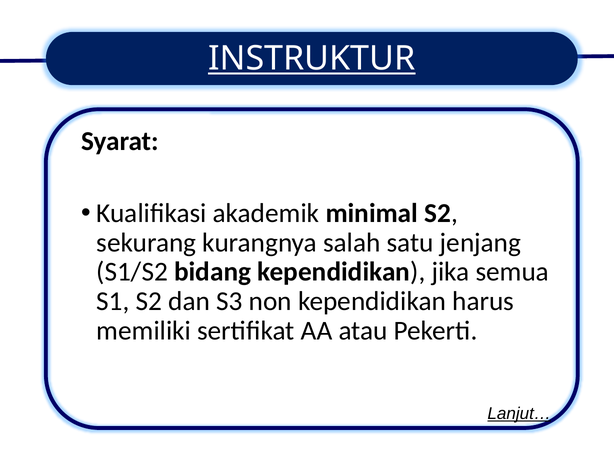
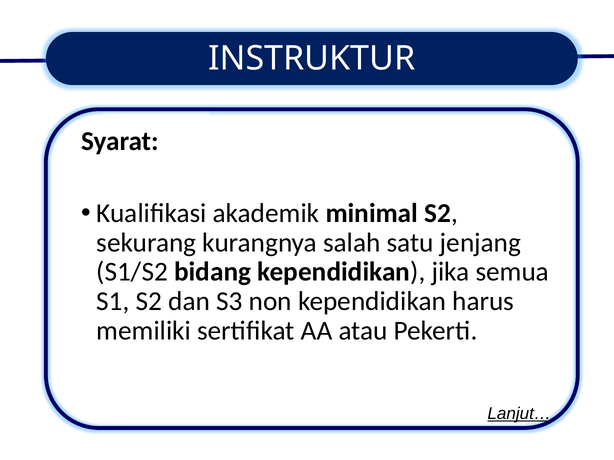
INSTRUKTUR underline: present -> none (312, 59)
